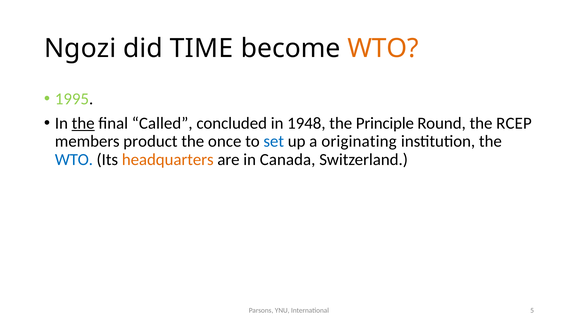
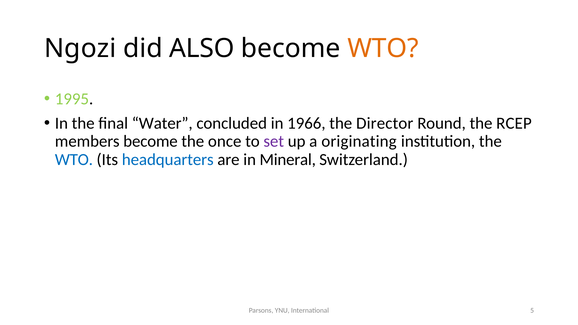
TIME: TIME -> ALSO (202, 49)
the underline: present -> none (83, 123)
Called: Called -> Water (162, 123)
1948: 1948 -> 1966 (306, 123)
Principle: Principle -> Director (385, 123)
members product: product -> become (151, 141)
set colour: blue -> purple (274, 141)
headquarters colour: orange -> blue (168, 160)
Canada: Canada -> Mineral (288, 160)
